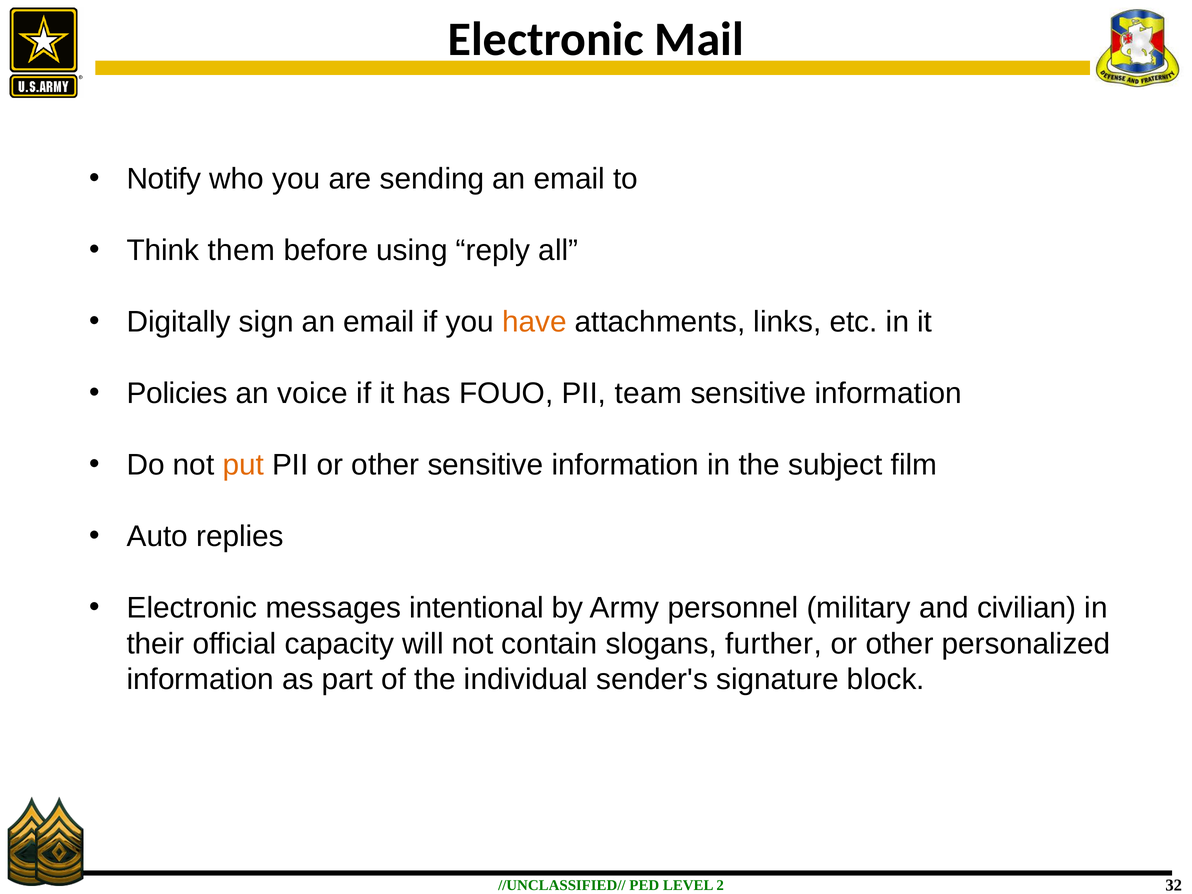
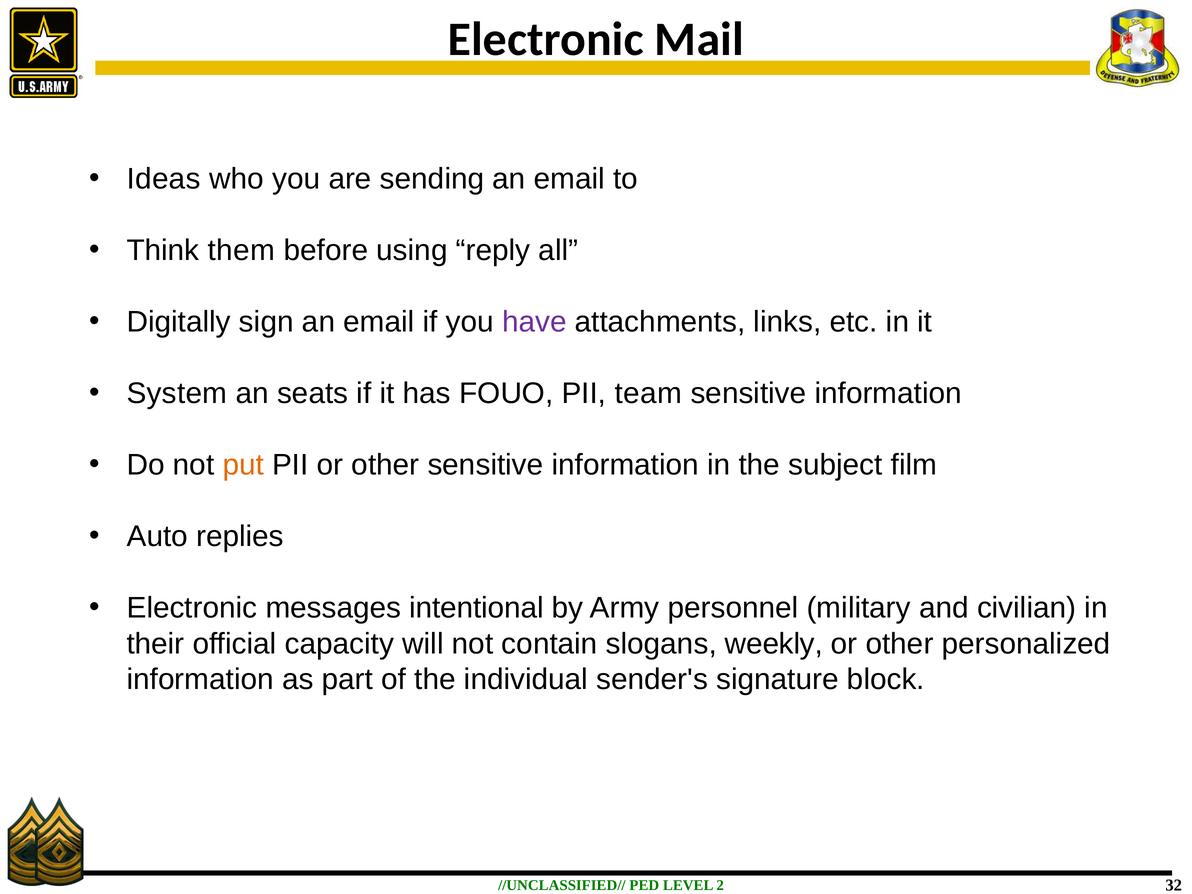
Notify: Notify -> Ideas (164, 179)
have colour: orange -> purple (534, 322)
Policies: Policies -> System (177, 393)
voice: voice -> seats (313, 393)
further: further -> weekly (774, 644)
